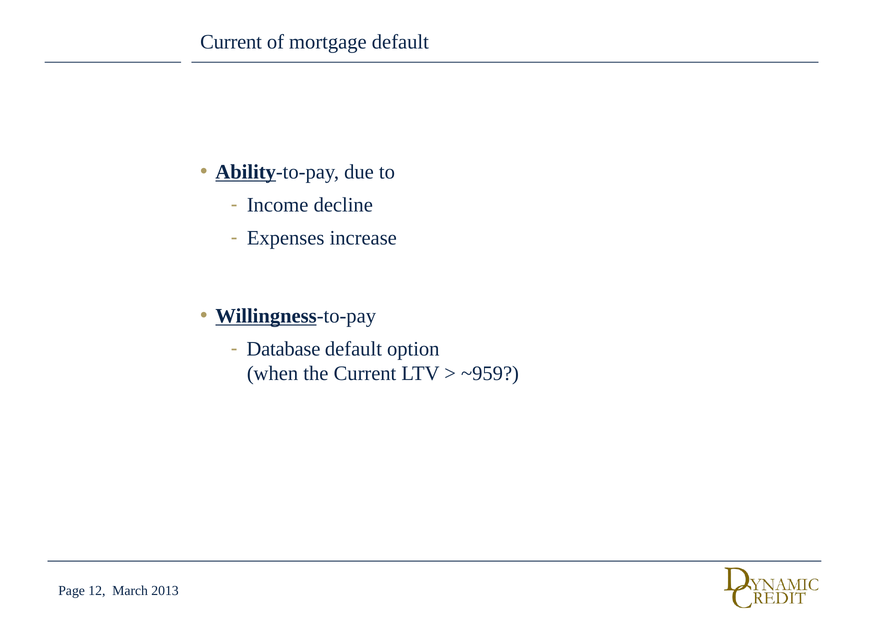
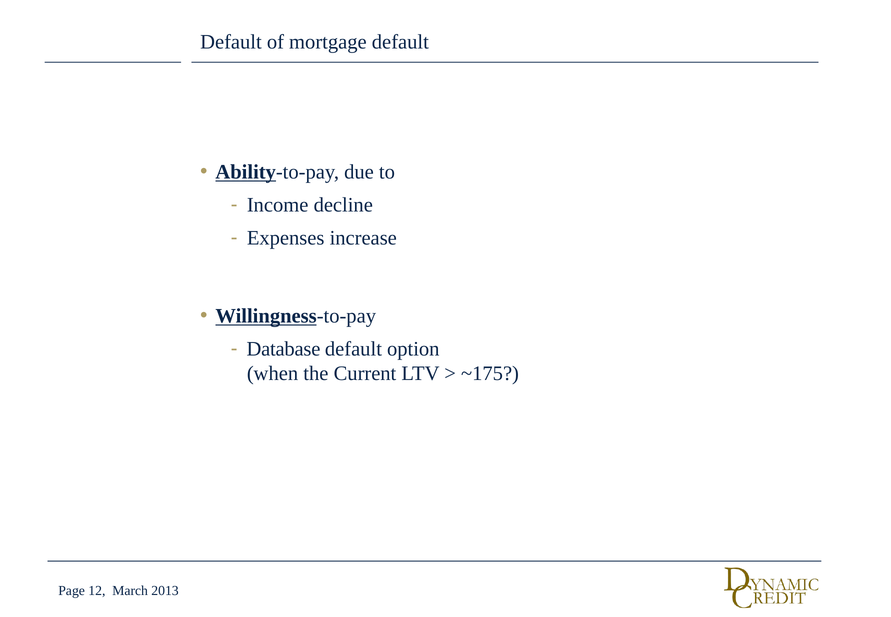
Current: Current -> Default (231, 42)
~959: ~959 -> ~175 (490, 374)
